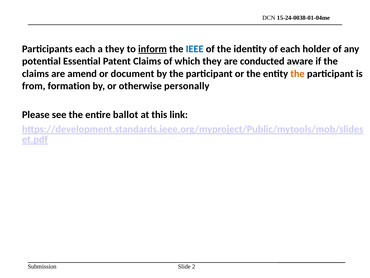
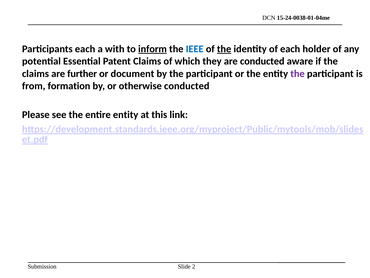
a they: they -> with (115, 49)
the underline: none -> present (224, 49)
amend: amend -> further (82, 74)
the colour: orange -> purple (298, 74)
otherwise personally: personally -> conducted (187, 86)
entire ballot: ballot -> entity (126, 115)
